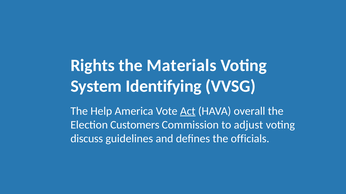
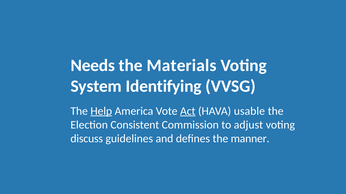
Rights: Rights -> Needs (93, 66)
Help underline: none -> present (101, 111)
overall: overall -> usable (249, 111)
Customers: Customers -> Consistent (135, 125)
officials: officials -> manner (250, 139)
